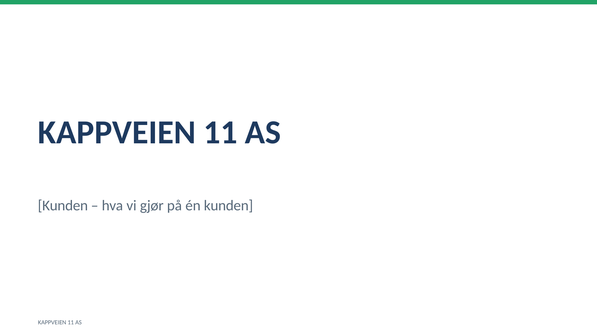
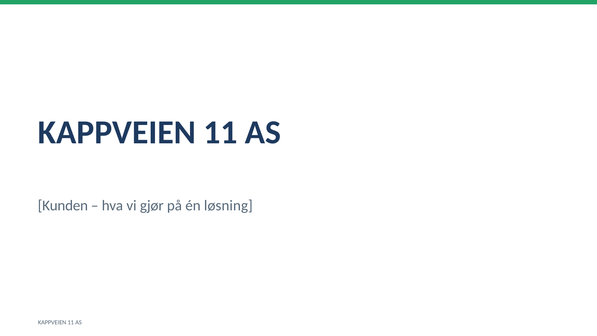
én kunden: kunden -> løsning (228, 206)
